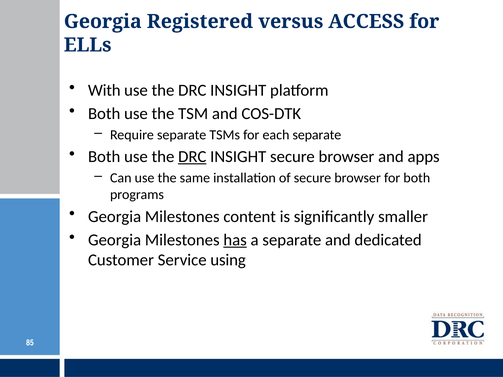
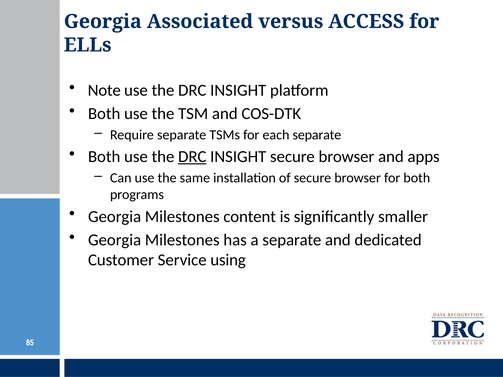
Registered: Registered -> Associated (200, 22)
With: With -> Note (104, 90)
has underline: present -> none (235, 240)
